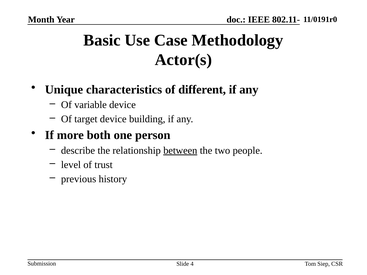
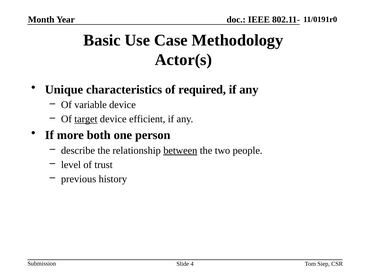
different: different -> required (202, 90)
target underline: none -> present (86, 119)
building: building -> efficient (147, 119)
